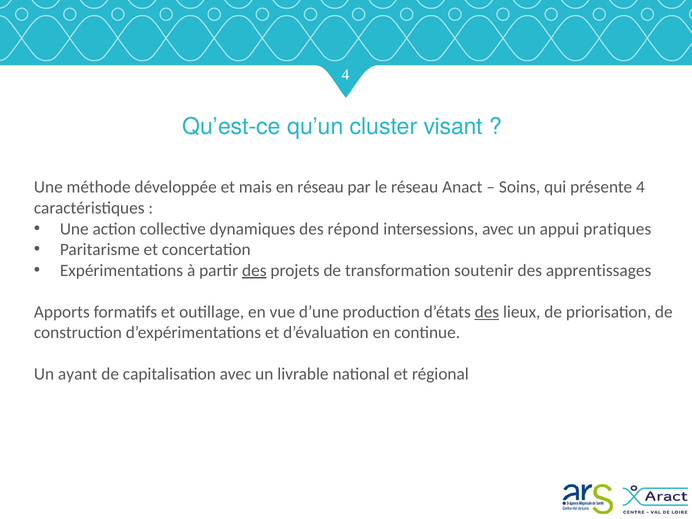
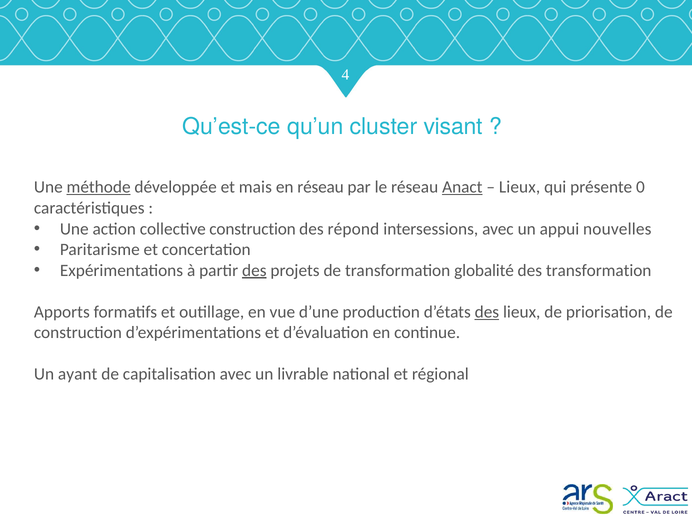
méthode underline: none -> present (99, 187)
Anact underline: none -> present (462, 187)
Soins: Soins -> Lieux (520, 187)
présente 4: 4 -> 0 (640, 187)
collective dynamiques: dynamiques -> construction (253, 229)
pratiques: pratiques -> nouvelles (617, 229)
soutenir: soutenir -> globalité (484, 270)
des apprentissages: apprentissages -> transformation (599, 270)
